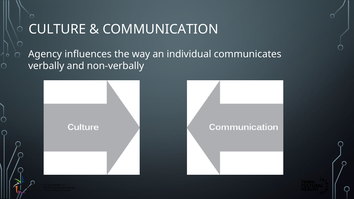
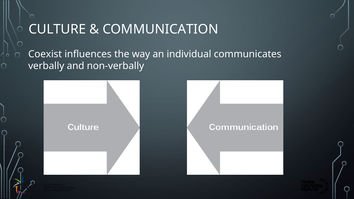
Agency: Agency -> Coexist (45, 54)
